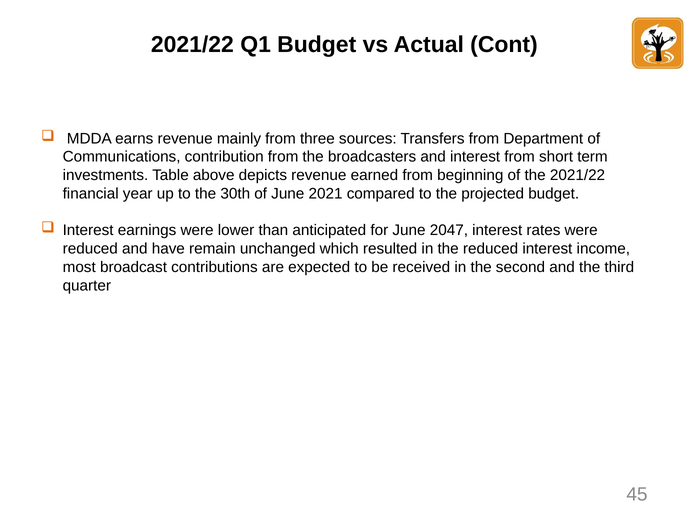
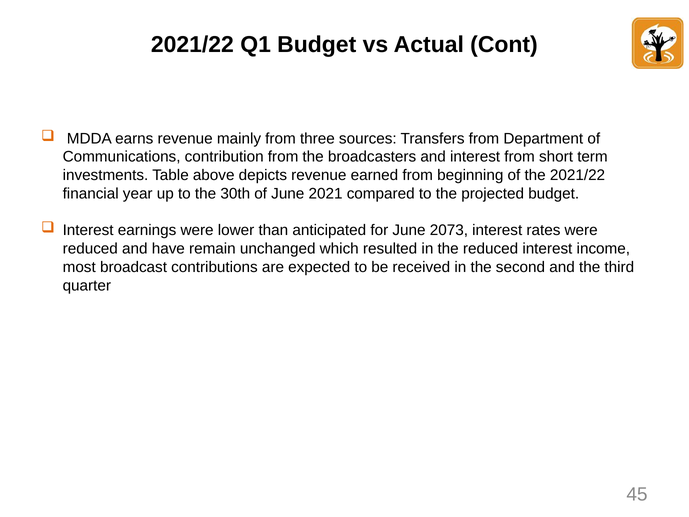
2047: 2047 -> 2073 (449, 230)
